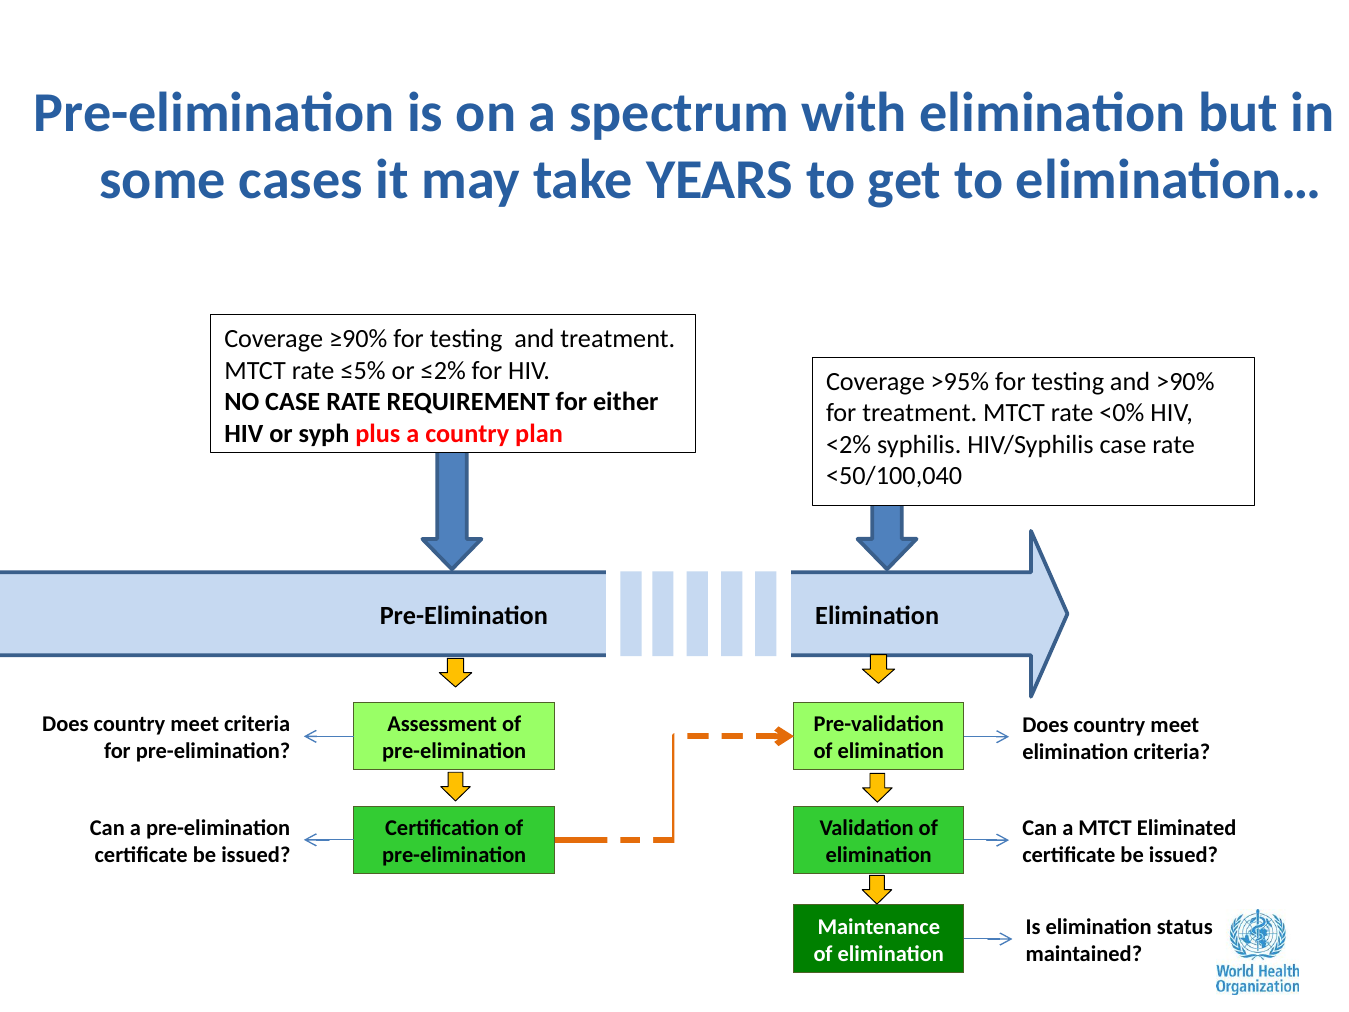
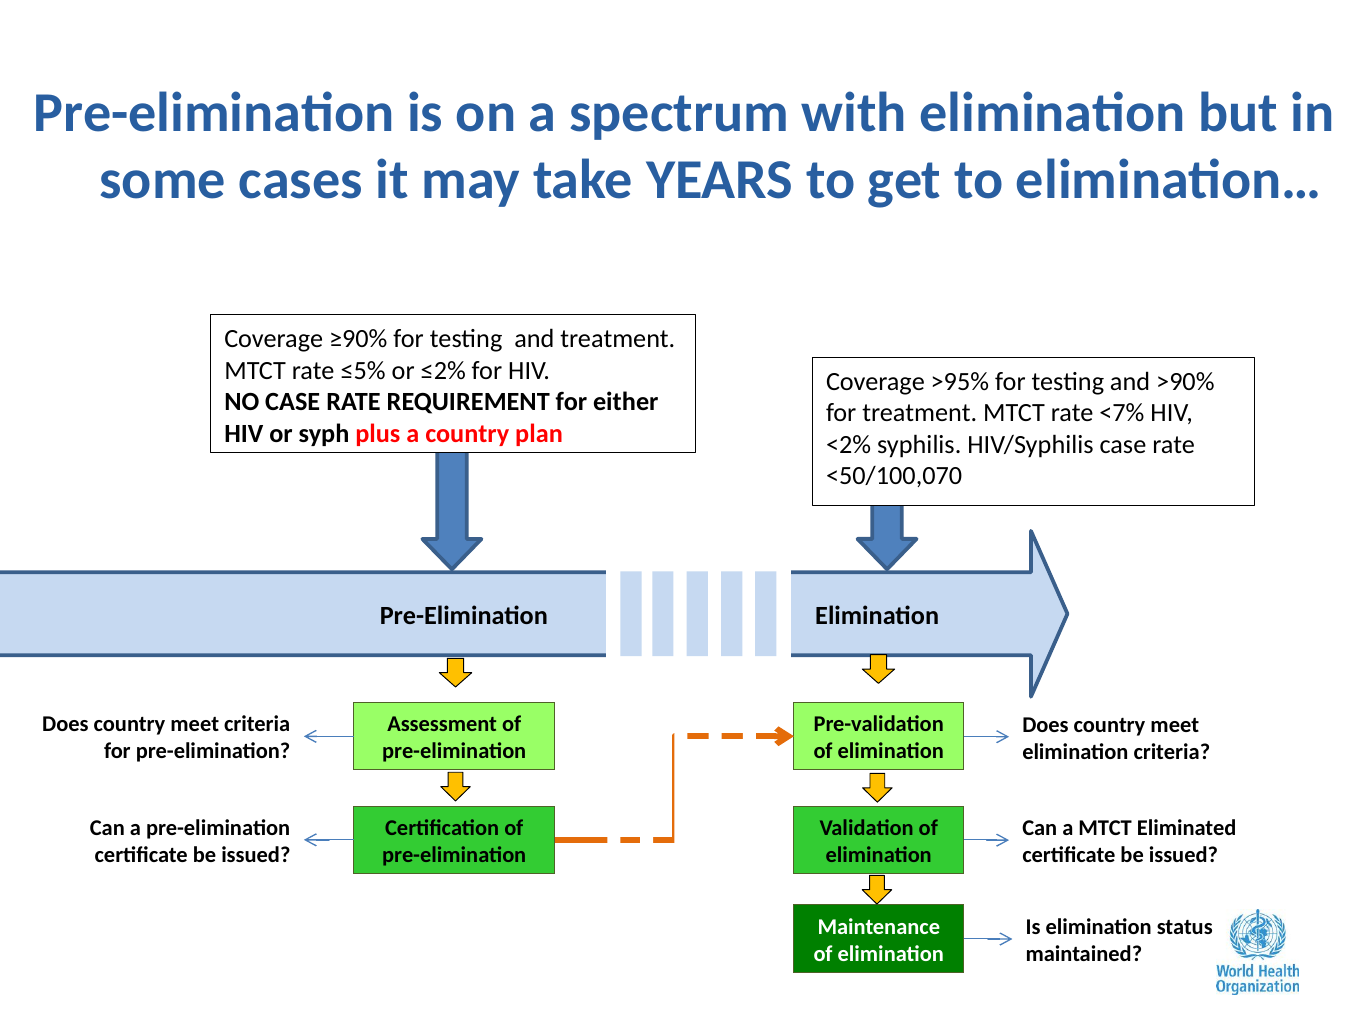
<0%: <0% -> <7% (1122, 413)
<50/100,040: <50/100,040 -> <50/100,070 (894, 476)
